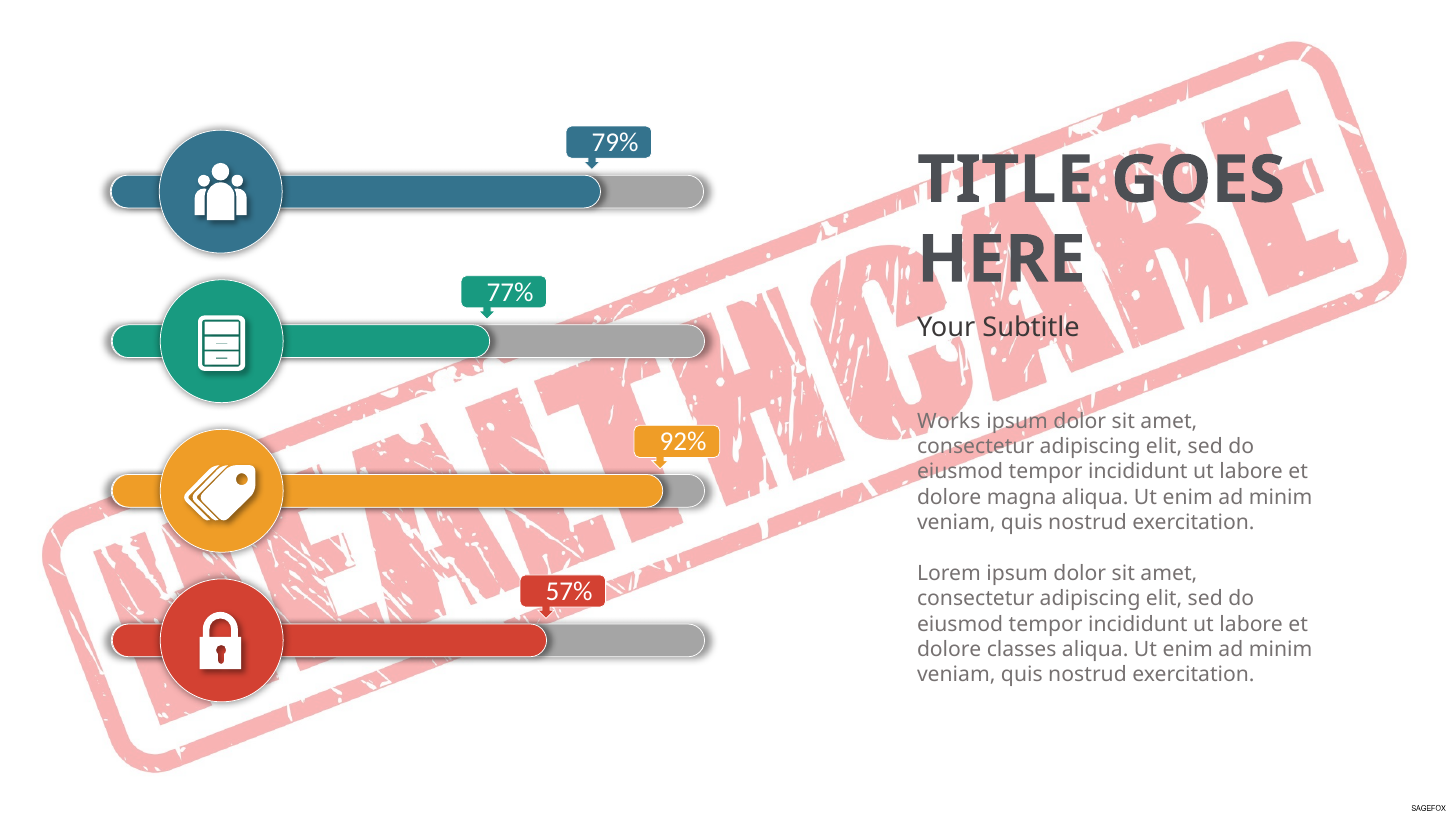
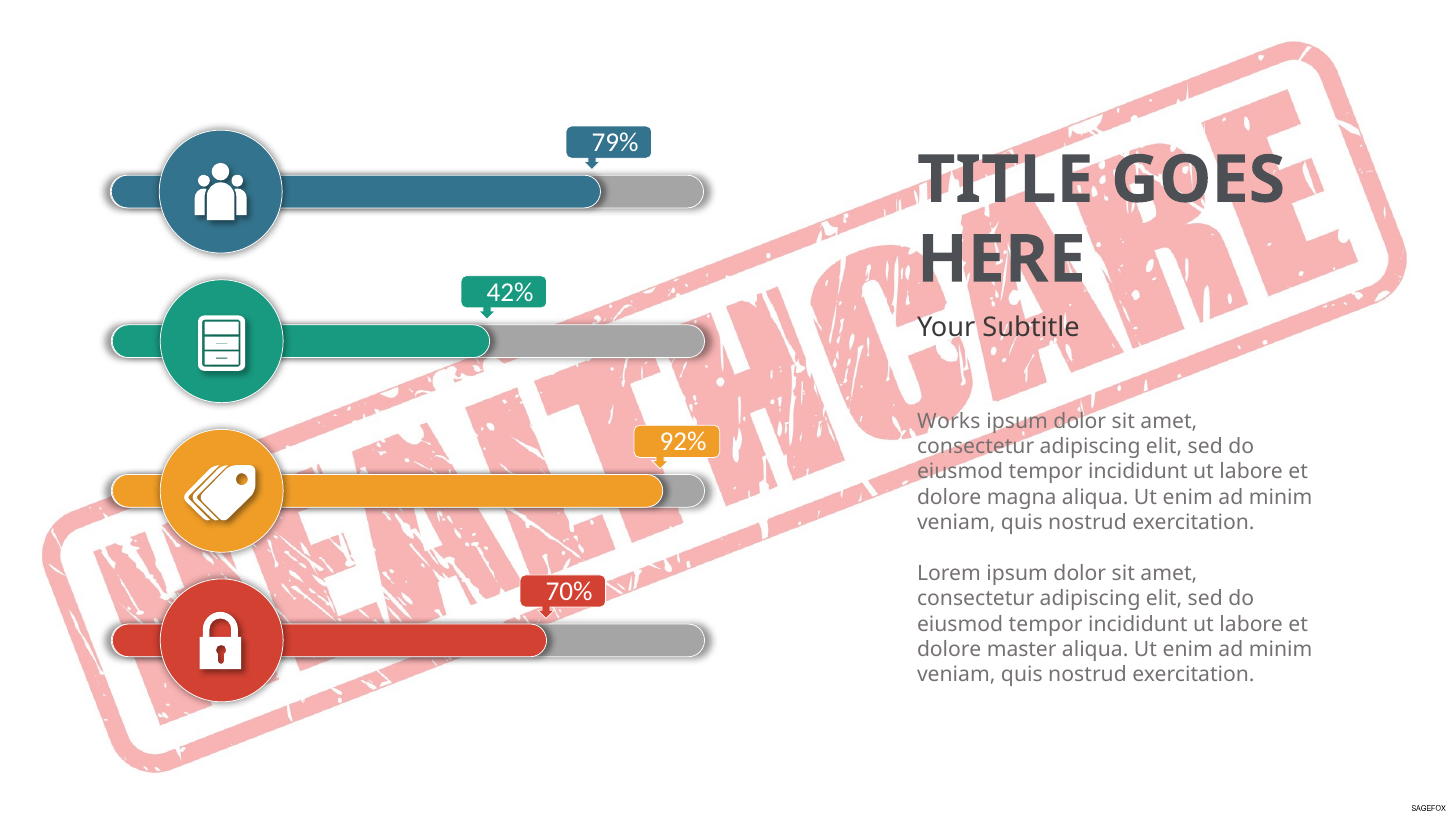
77%: 77% -> 42% (510, 292)
57%: 57% -> 70% (569, 591)
classes: classes -> master (1022, 650)
